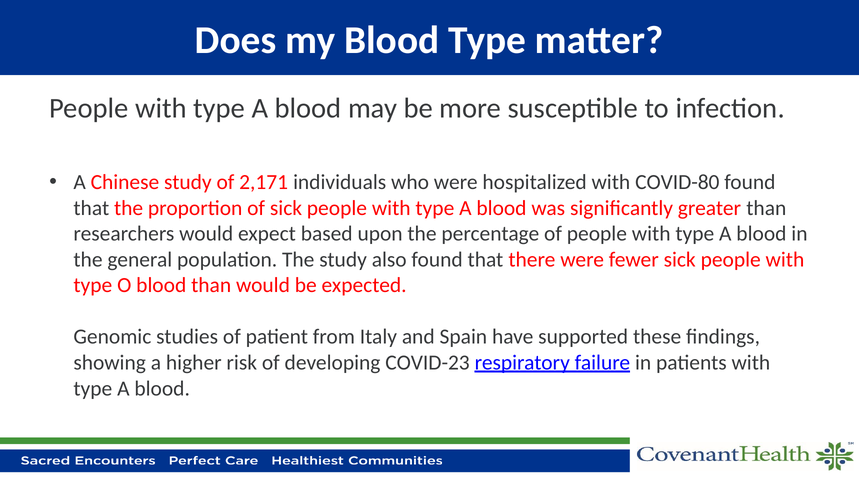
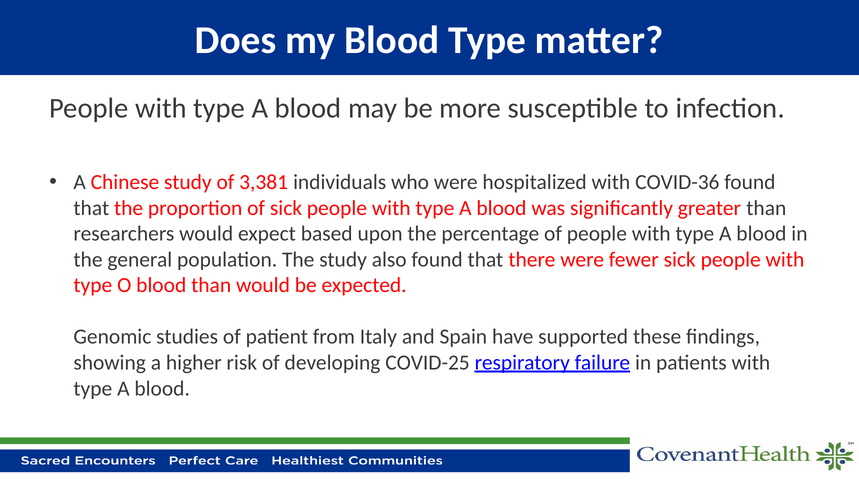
2,171: 2,171 -> 3,381 (264, 182)
COVID-80: COVID-80 -> COVID-36 (677, 182)
COVID-23: COVID-23 -> COVID-25 (428, 363)
